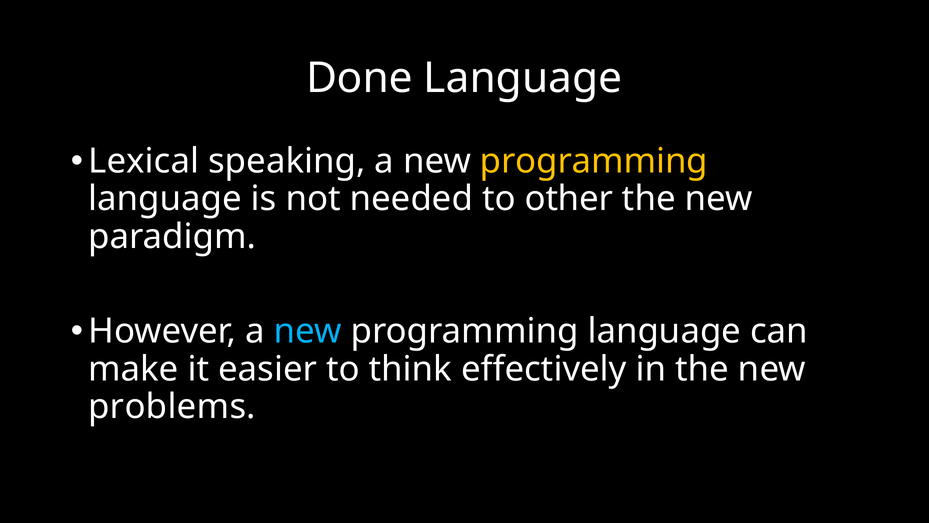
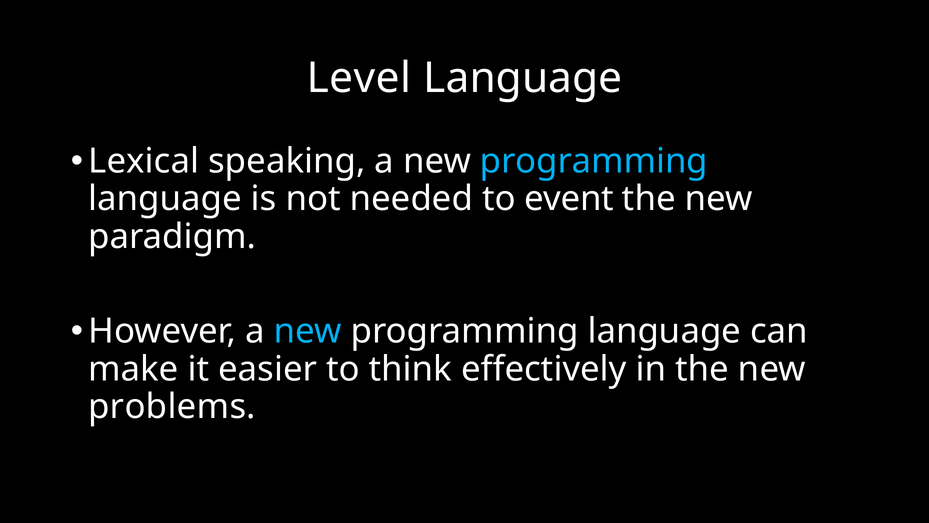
Done: Done -> Level (359, 78)
programming colour: yellow -> light blue (594, 161)
other: other -> event (569, 199)
